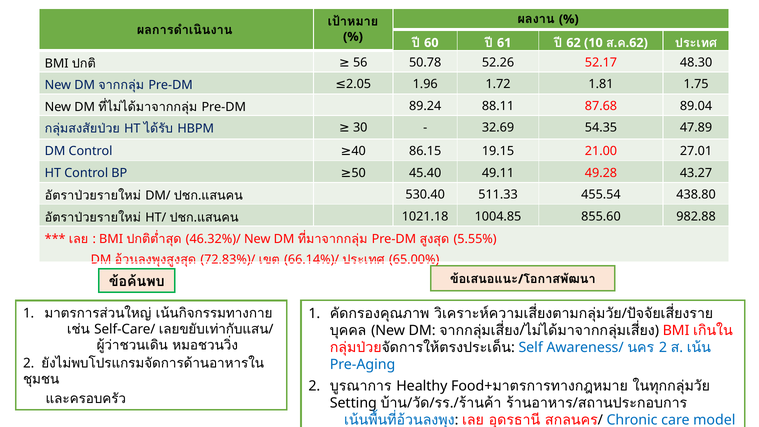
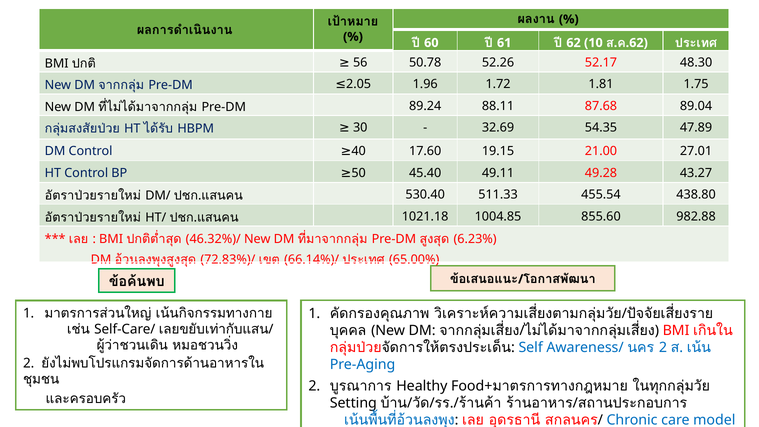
86.15: 86.15 -> 17.60 (425, 151)
5.55%: 5.55% -> 6.23% (475, 239)
